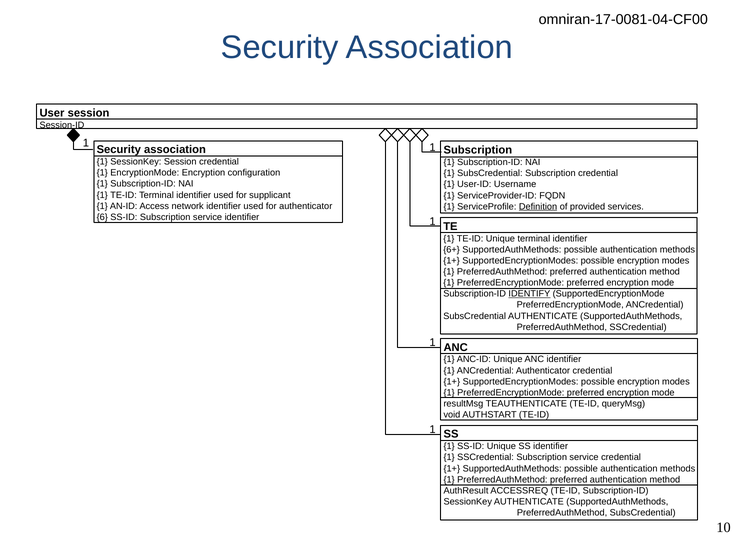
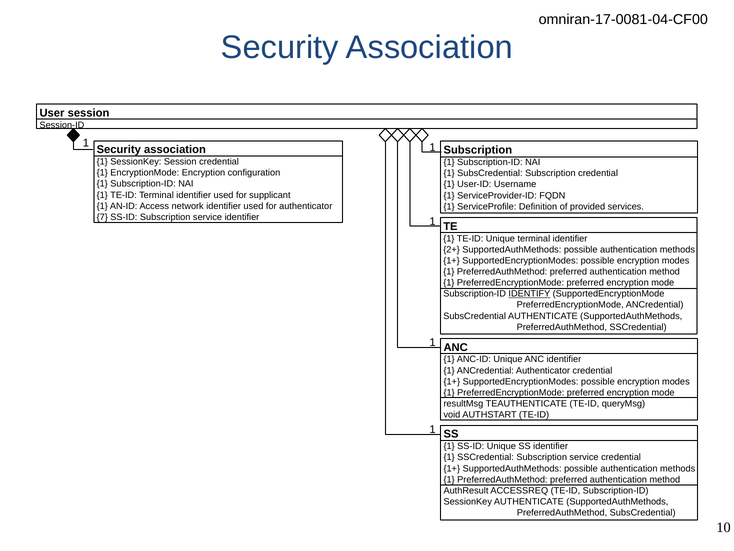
Definition underline: present -> none (538, 206)
6: 6 -> 7 (102, 217)
6+: 6+ -> 2+ (452, 249)
